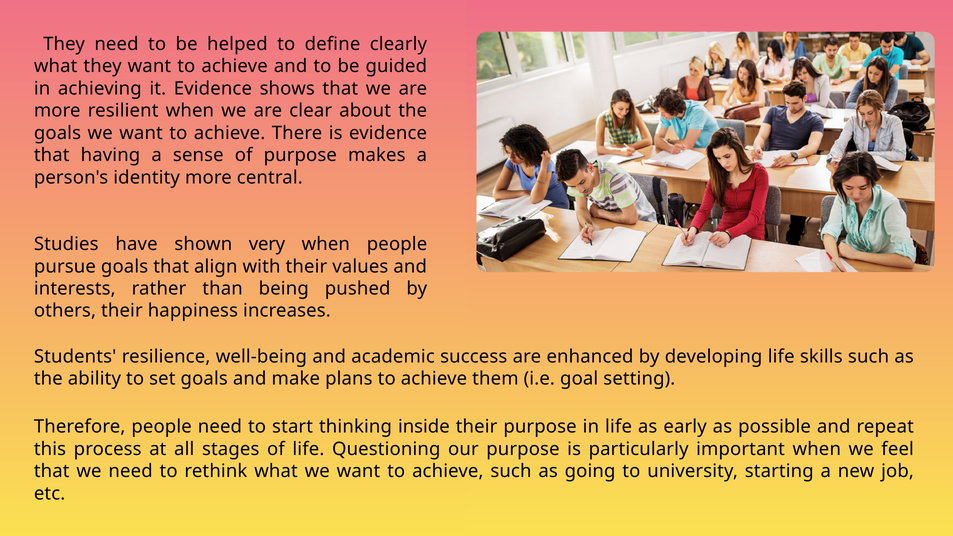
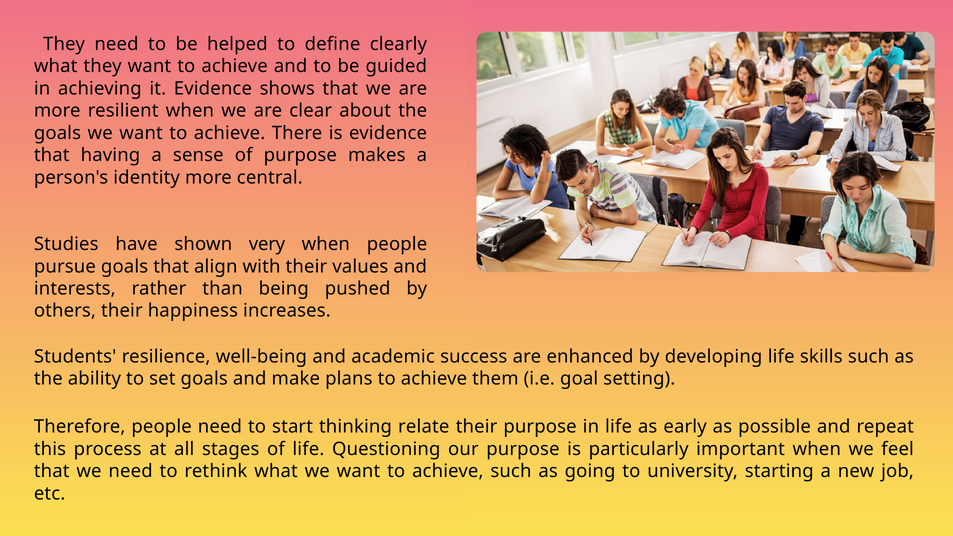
inside: inside -> relate (424, 427)
